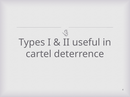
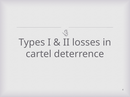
useful: useful -> losses (86, 43)
